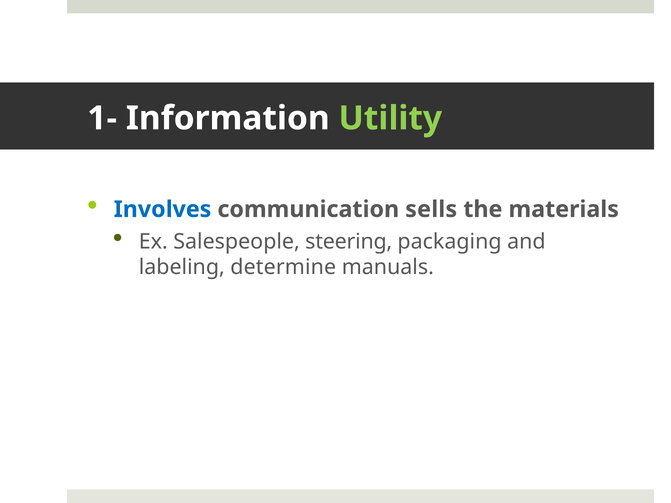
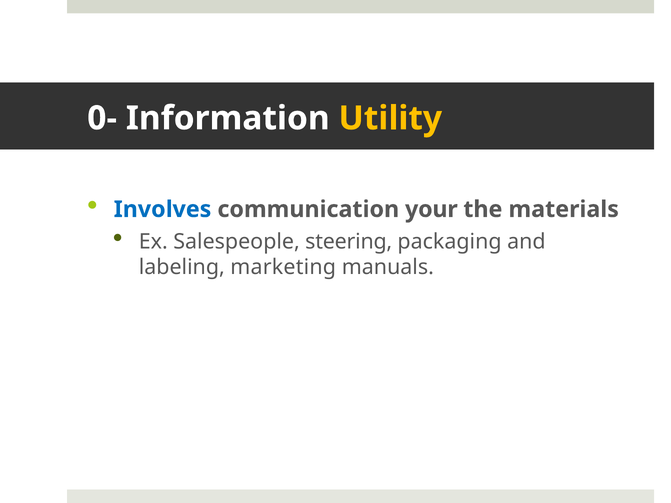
1-: 1- -> 0- (102, 118)
Utility colour: light green -> yellow (390, 118)
sells: sells -> your (431, 209)
determine: determine -> marketing (283, 267)
